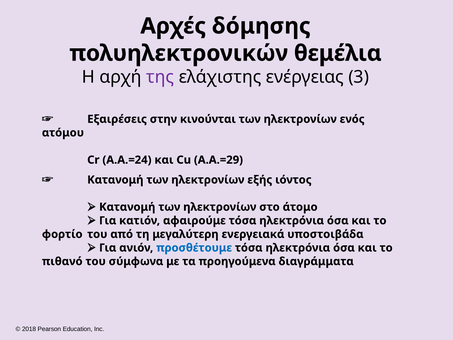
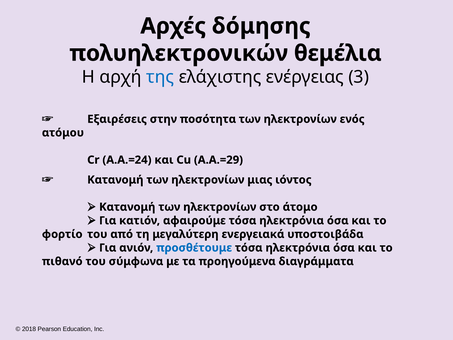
της colour: purple -> blue (160, 77)
κινούνται: κινούνται -> ποσότητα (208, 119)
εξής: εξής -> μιας (260, 180)
